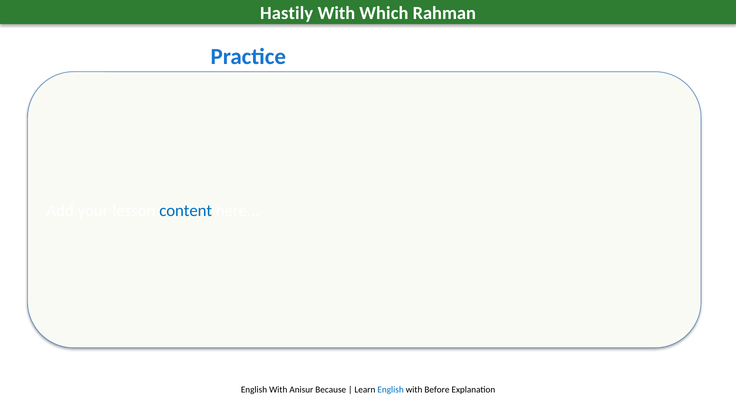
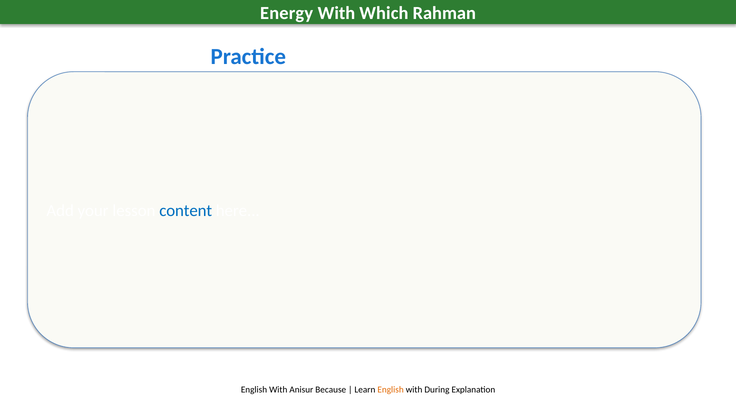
Hastily: Hastily -> Energy (287, 13)
English colour: blue -> orange (391, 390)
Before: Before -> During (437, 390)
